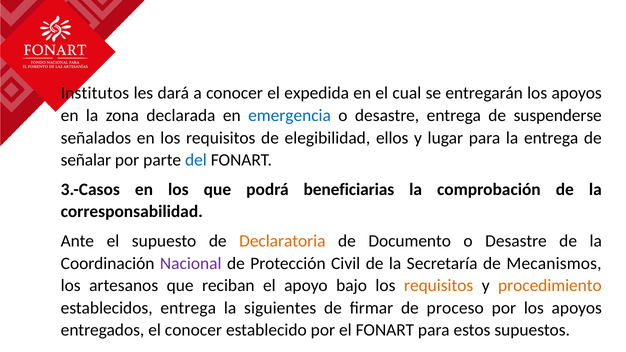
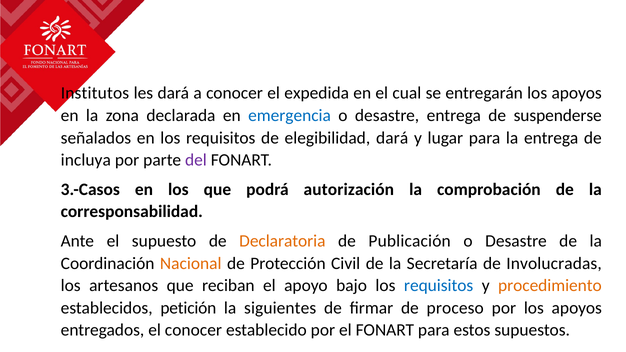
elegibilidad ellos: ellos -> dará (392, 138)
señalar: señalar -> incluya (86, 160)
del colour: blue -> purple (196, 160)
beneficiarias: beneficiarias -> autorización (349, 189)
Documento: Documento -> Publicación (410, 241)
Nacional colour: purple -> orange (191, 263)
Mecanismos: Mecanismos -> Involucradas (554, 263)
requisitos colour: orange -> blue (439, 286)
establecidos entrega: entrega -> petición (188, 308)
